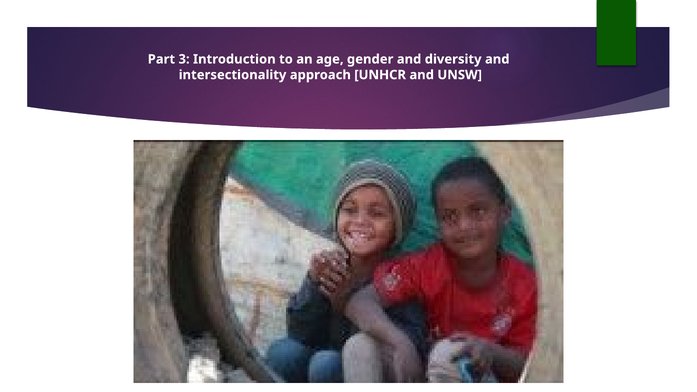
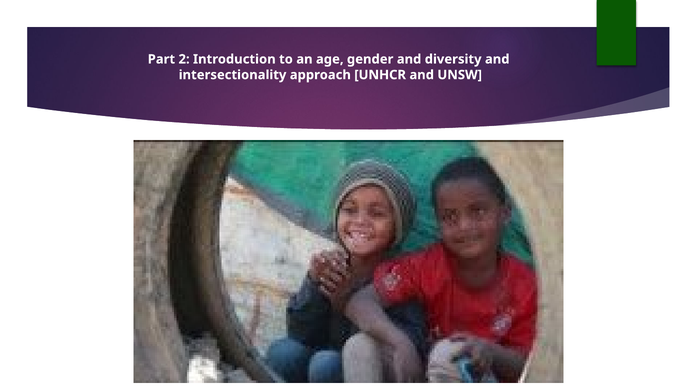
3: 3 -> 2 (184, 59)
